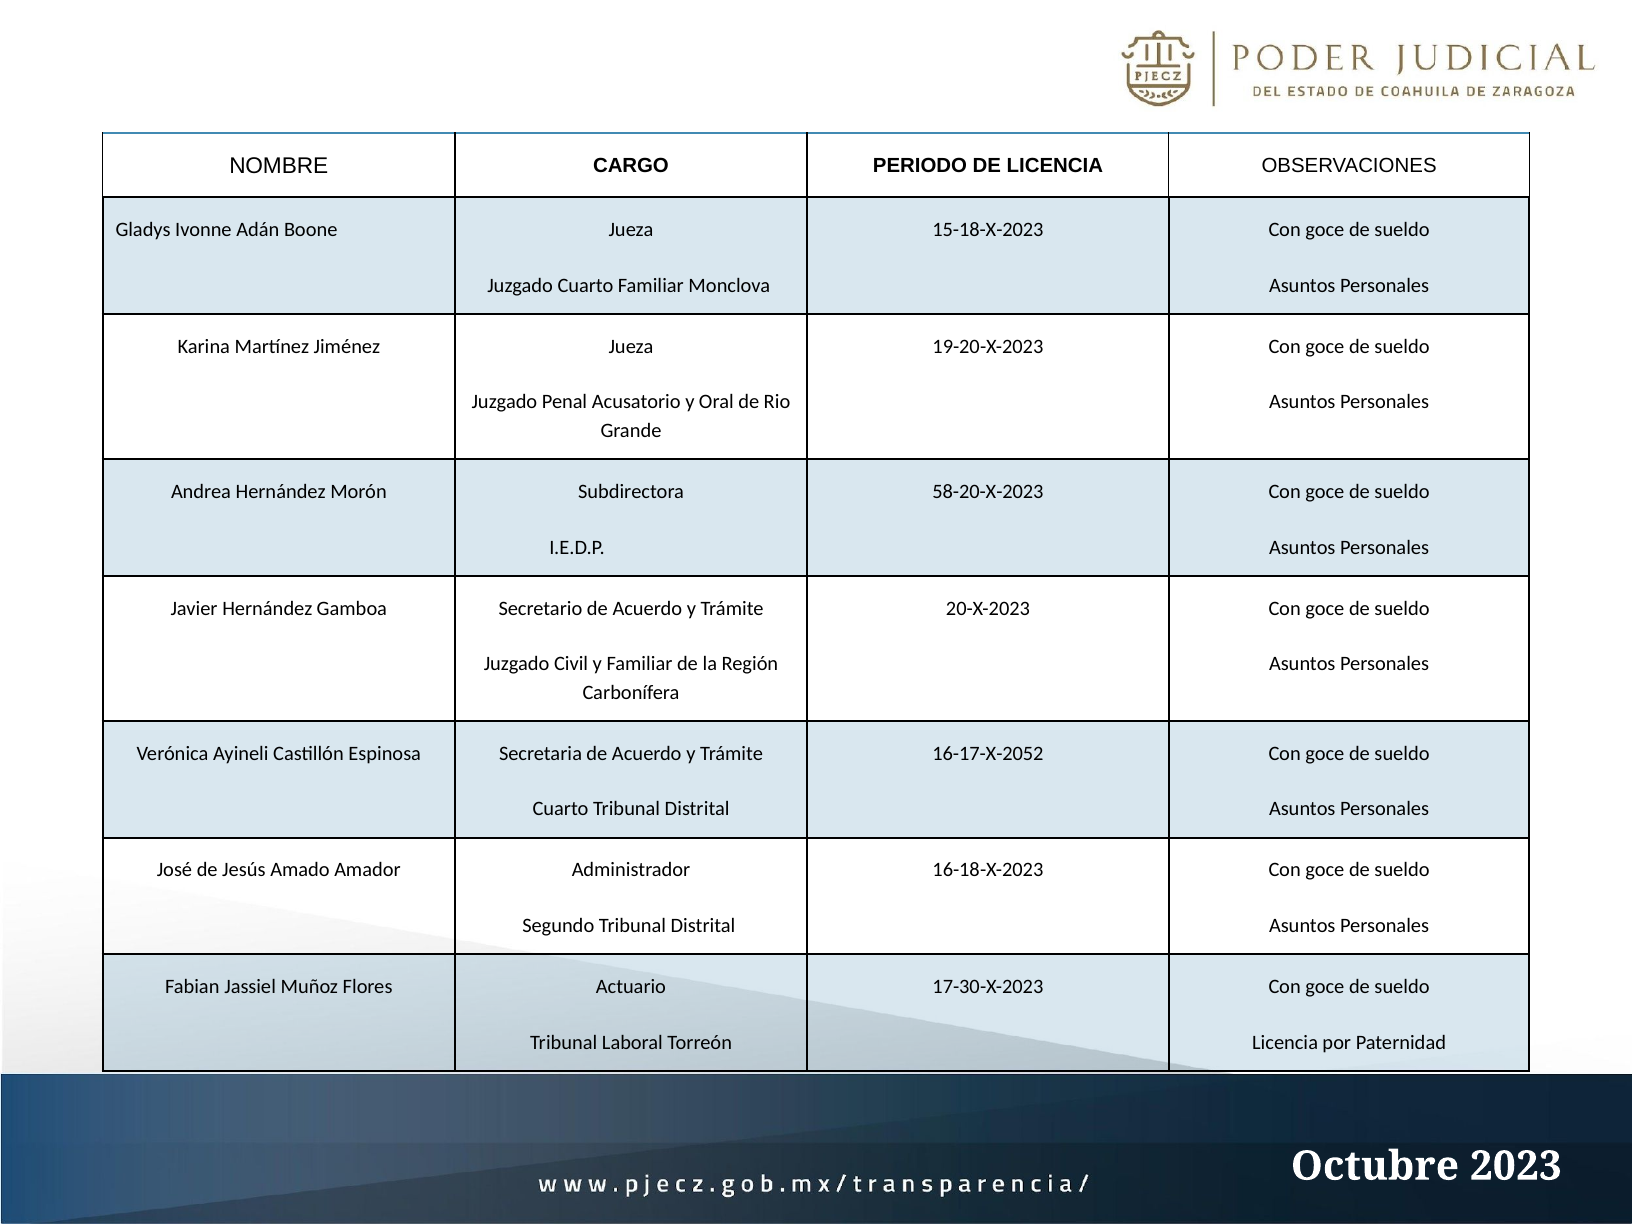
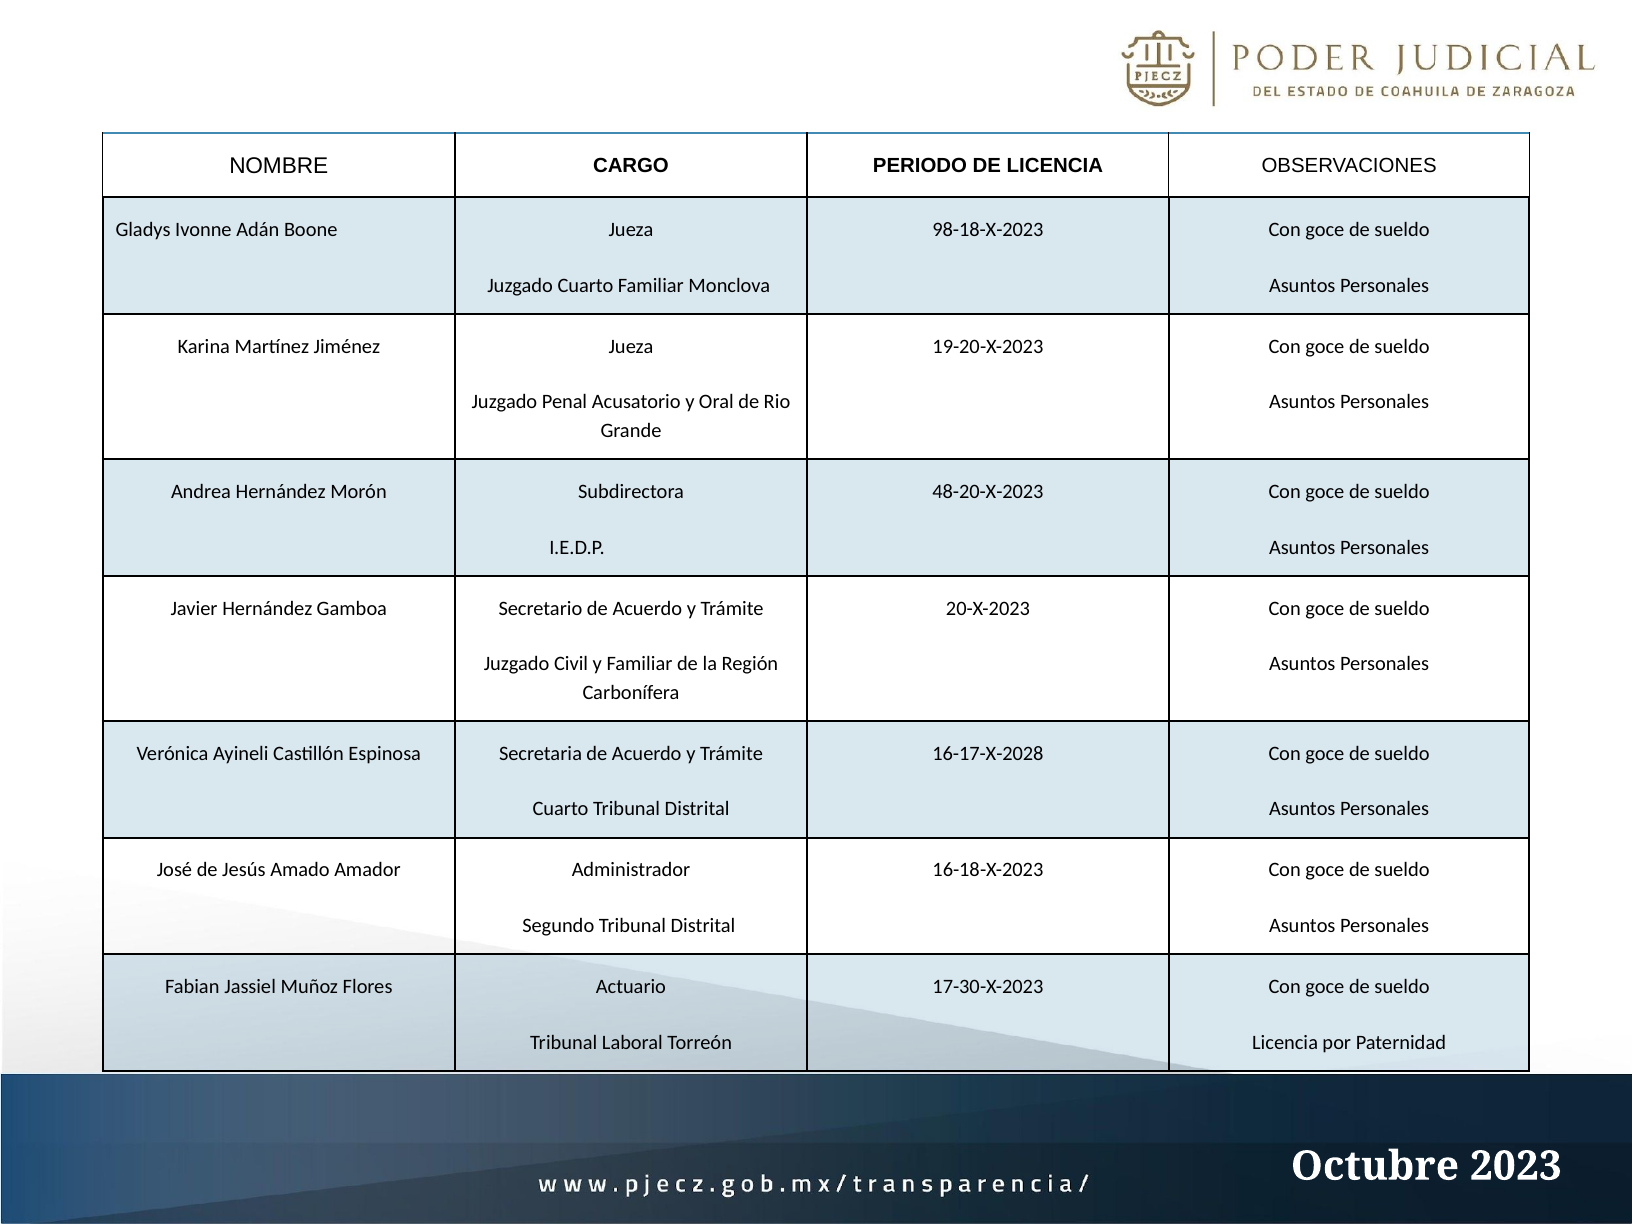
15-18-X-2023: 15-18-X-2023 -> 98-18-X-2023 (988, 230)
58-20-X-2023: 58-20-X-2023 -> 48-20-X-2023 (988, 492)
16-17-X-2052: 16-17-X-2052 -> 16-17-X-2028 (988, 754)
